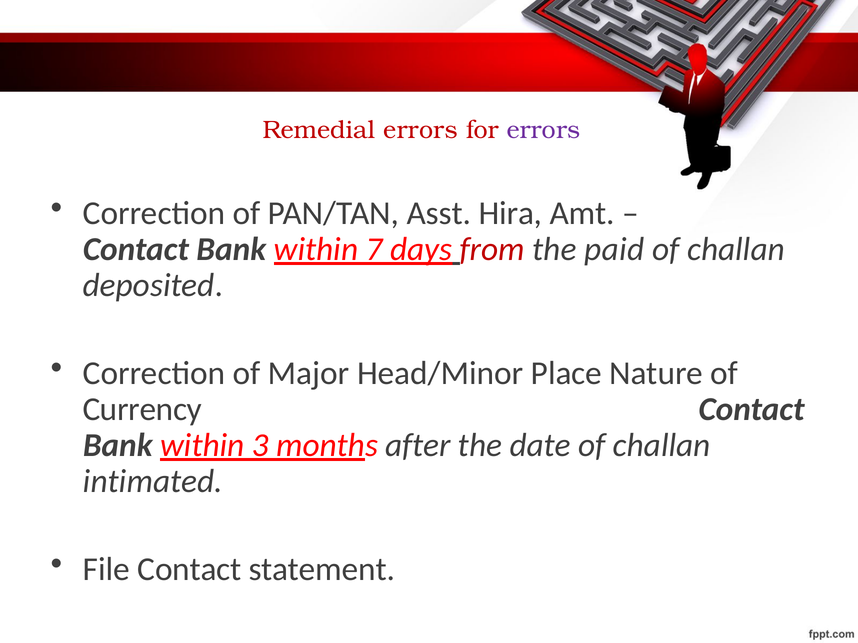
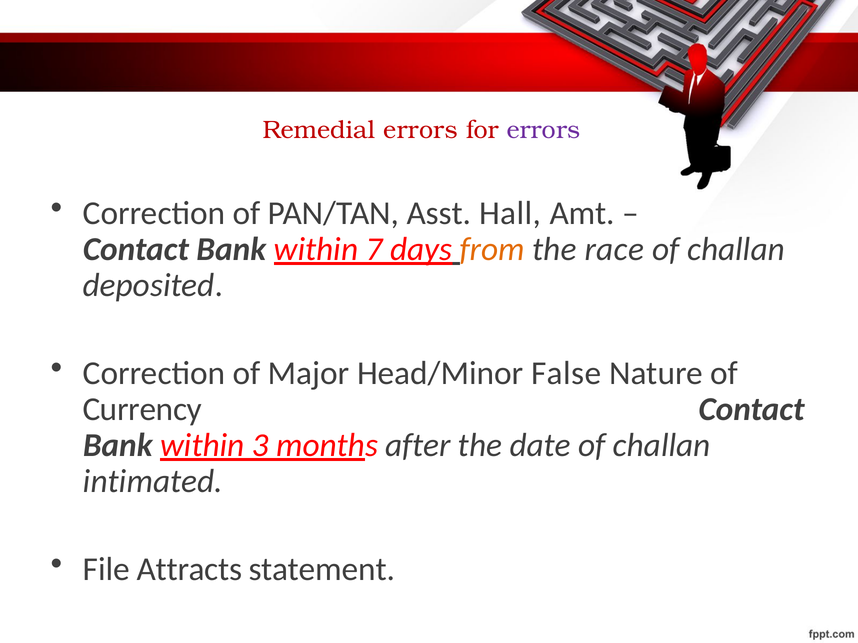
Hira: Hira -> Hall (510, 213)
from colour: red -> orange (492, 249)
paid: paid -> race (614, 249)
Place: Place -> False (566, 373)
File Contact: Contact -> Attracts (190, 570)
